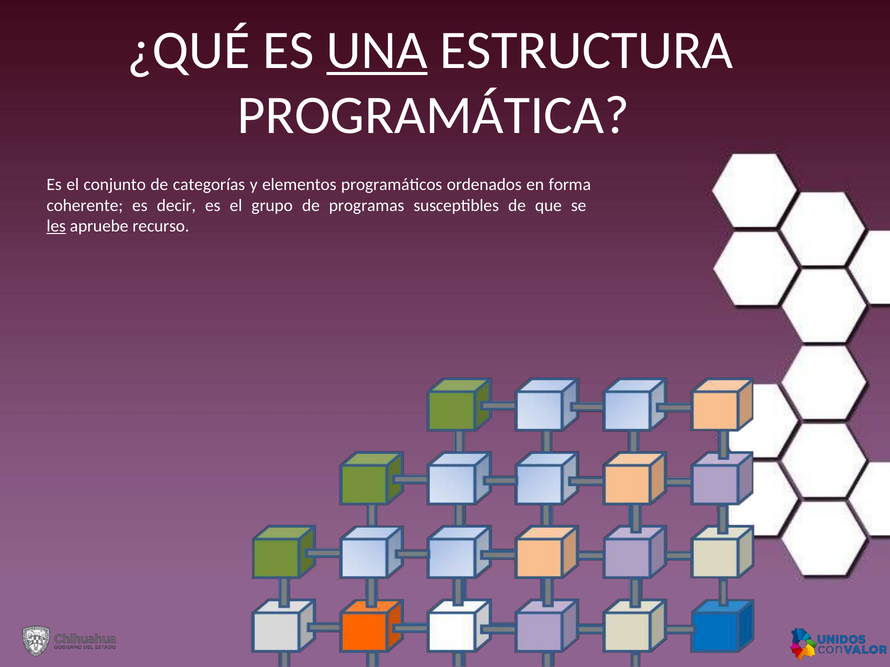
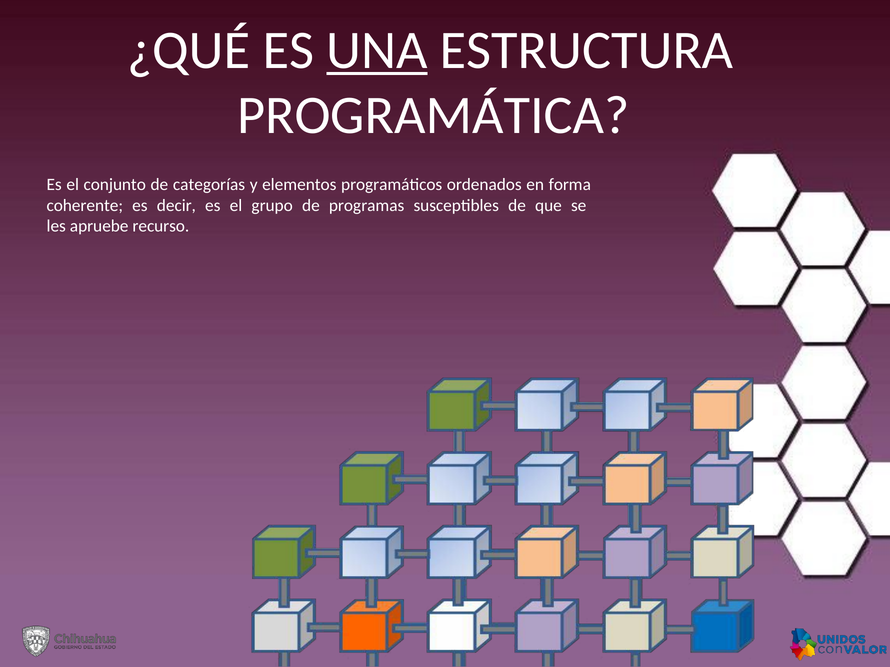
les underline: present -> none (56, 226)
